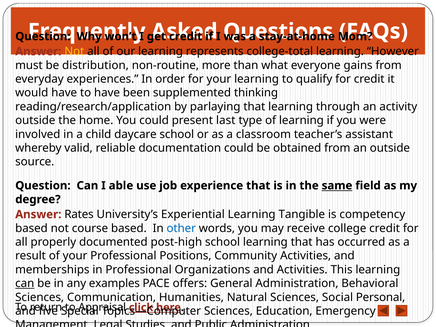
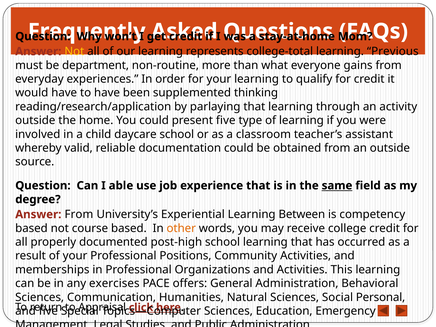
However: However -> Previous (393, 51)
distribution: distribution -> department (96, 65)
present last: last -> five (226, 120)
Answer Rates: Rates -> From (79, 214)
Tangible: Tangible -> Between (302, 214)
other colour: blue -> orange (181, 228)
can underline: present -> none (25, 283)
examples: examples -> exercises (114, 283)
